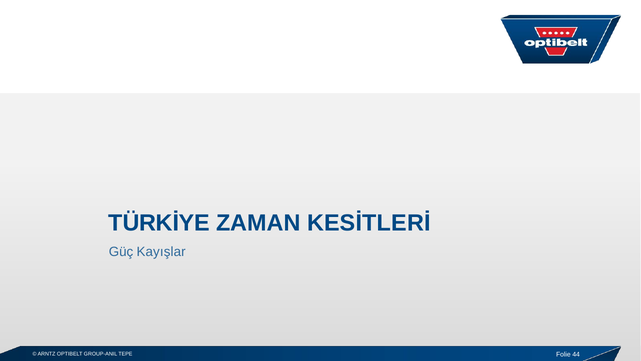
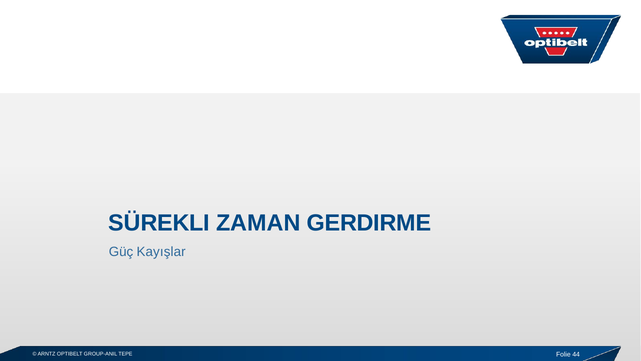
TÜRKİYE: TÜRKİYE -> SÜREKLI (159, 223)
KESİTLERİ: KESİTLERİ -> GERDIRME (369, 223)
